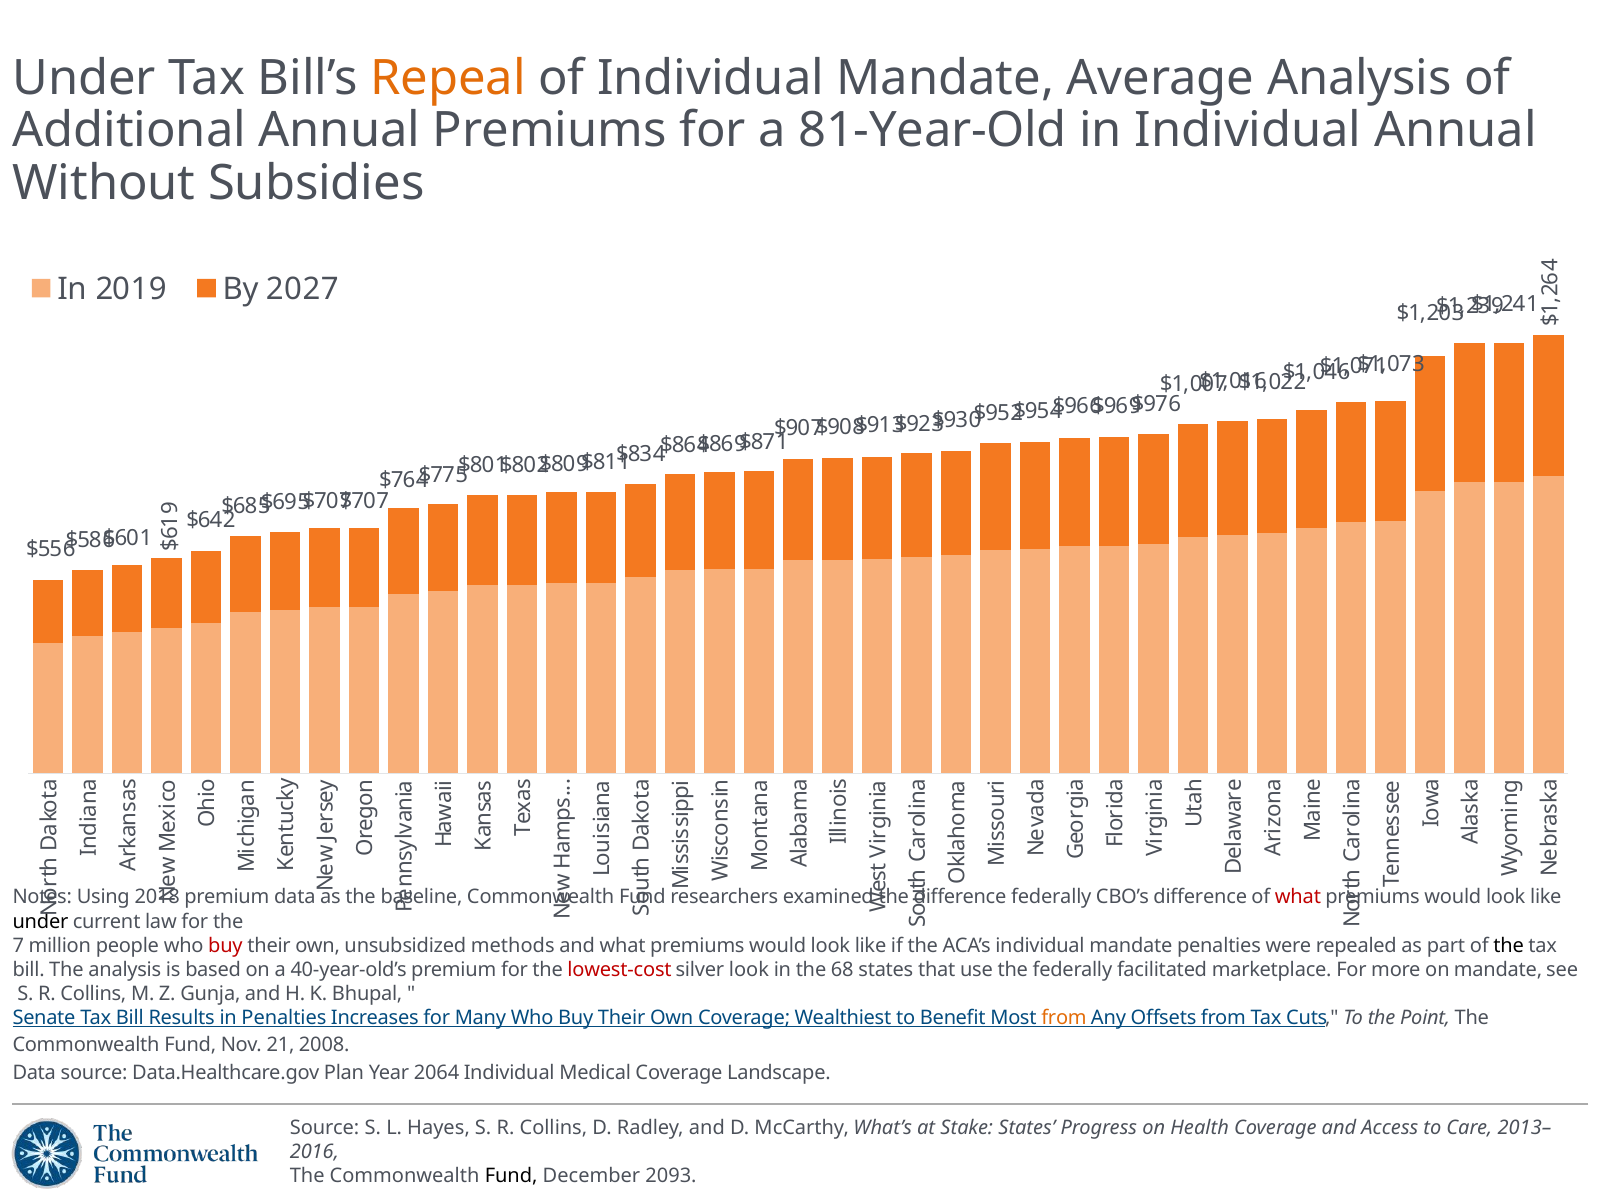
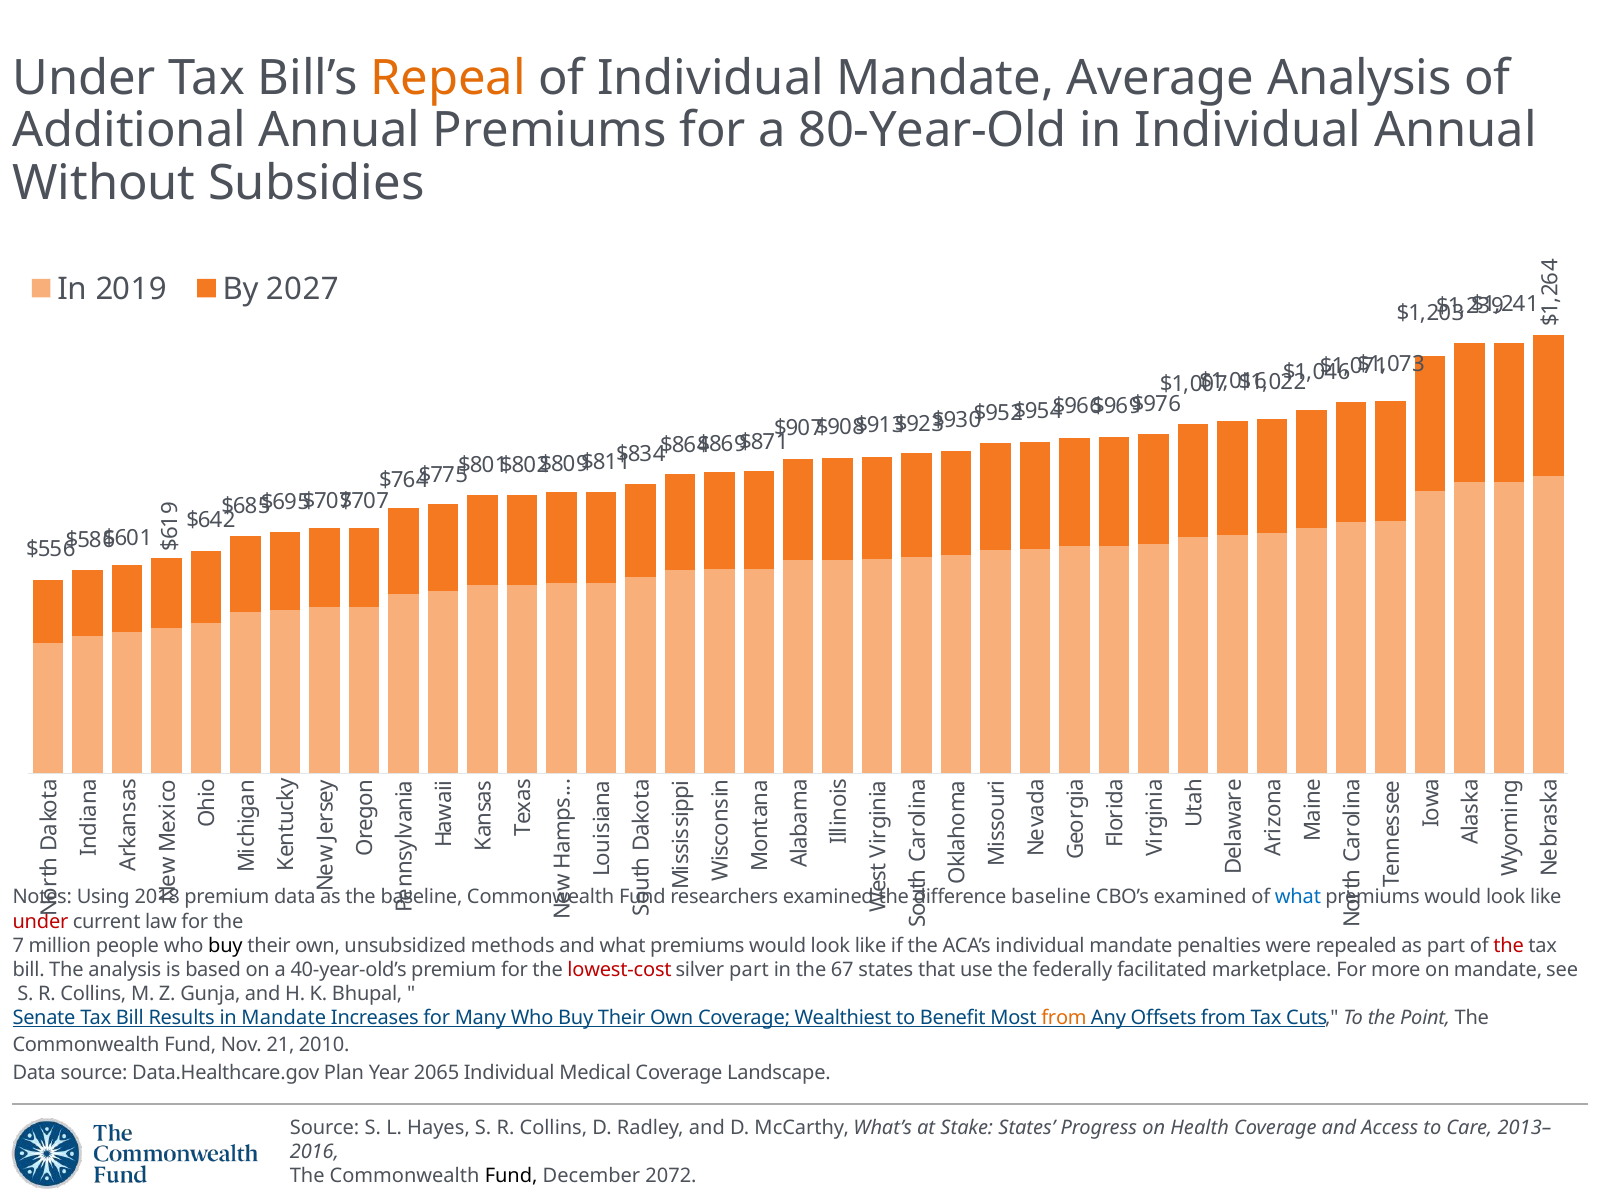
81-Year-Old: 81-Year-Old -> 80-Year-Old (933, 131)
federally: federally -> baseline (1051, 898)
CBO’s difference: difference -> examined (1200, 898)
what colour: red -> blue (1298, 898)
under colour: black -> red (40, 922)
buy colour: red -> black (225, 946)
the colour: black -> red (1509, 946)
silver look: look -> part (749, 970)
68: 68 -> 67 (842, 970)
in Penalties: Penalties -> Mandate (284, 1018)
2008: 2008 -> 2010 (324, 1046)
2064: 2064 -> 2065 (437, 1074)
2093: 2093 -> 2072 (671, 1176)
